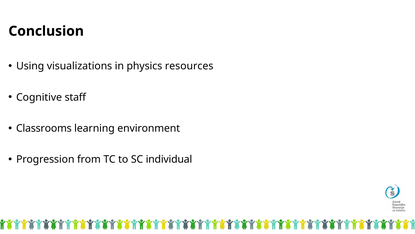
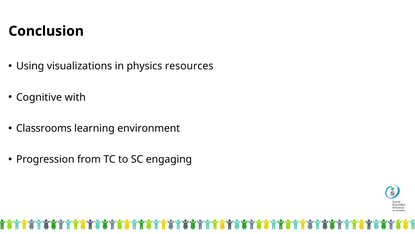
staff: staff -> with (75, 97)
individual: individual -> engaging (169, 159)
